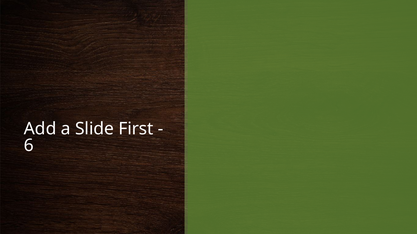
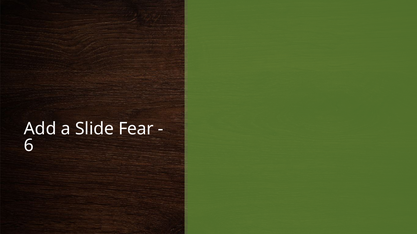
First: First -> Fear (136, 129)
